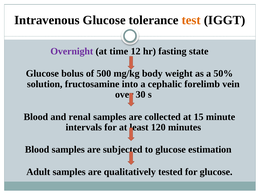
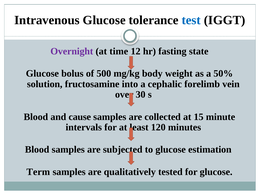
test colour: orange -> blue (191, 20)
renal: renal -> cause (80, 117)
Adult: Adult -> Term (38, 172)
